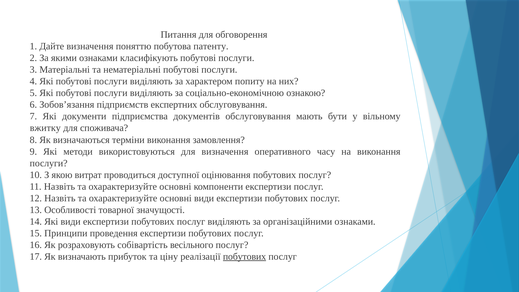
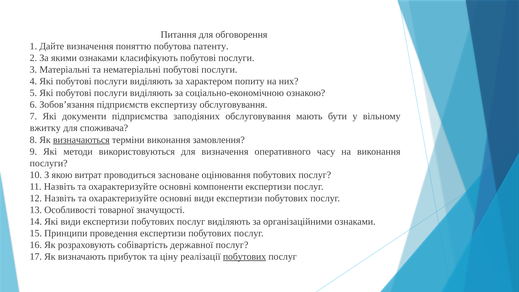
експертних: експертних -> експертизу (174, 105)
документів: документів -> заподіяних (197, 116)
визначаються underline: none -> present (81, 140)
доступної: доступної -> засноване (179, 175)
весільного: весільного -> державної (192, 245)
